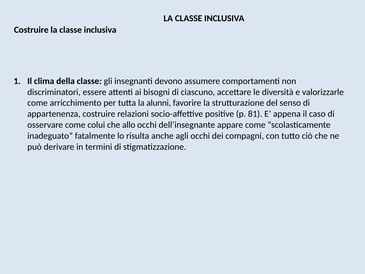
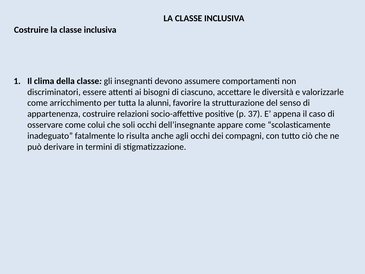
81: 81 -> 37 (255, 114)
allo: allo -> soli (129, 125)
